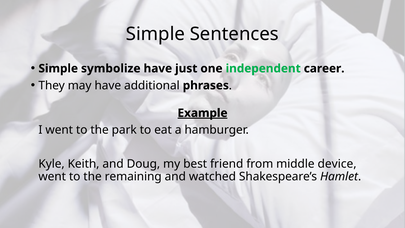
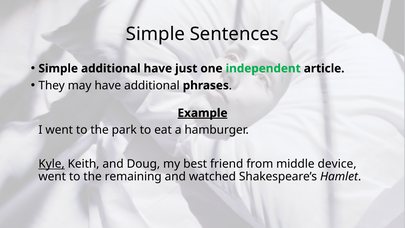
Simple symbolize: symbolize -> additional (111, 68)
career: career -> article (324, 68)
Kyle underline: none -> present (52, 164)
